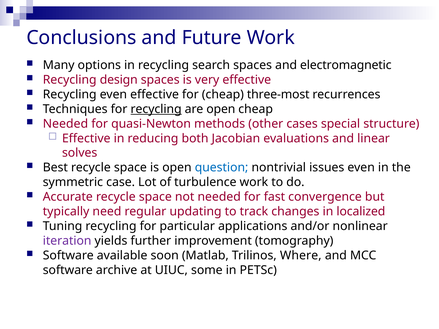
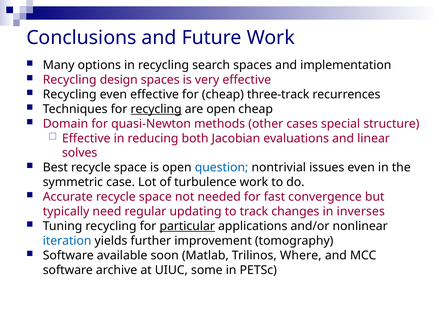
electromagnetic: electromagnetic -> implementation (346, 65)
three-most: three-most -> three-track (278, 95)
Needed: Needed -> Domain (65, 124)
localized: localized -> inverses (361, 212)
particular underline: none -> present (187, 226)
iteration colour: purple -> blue (67, 241)
